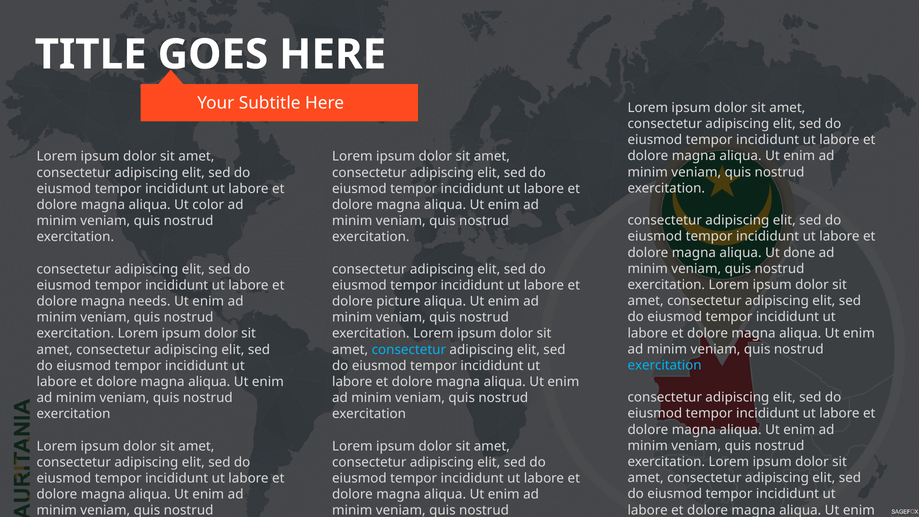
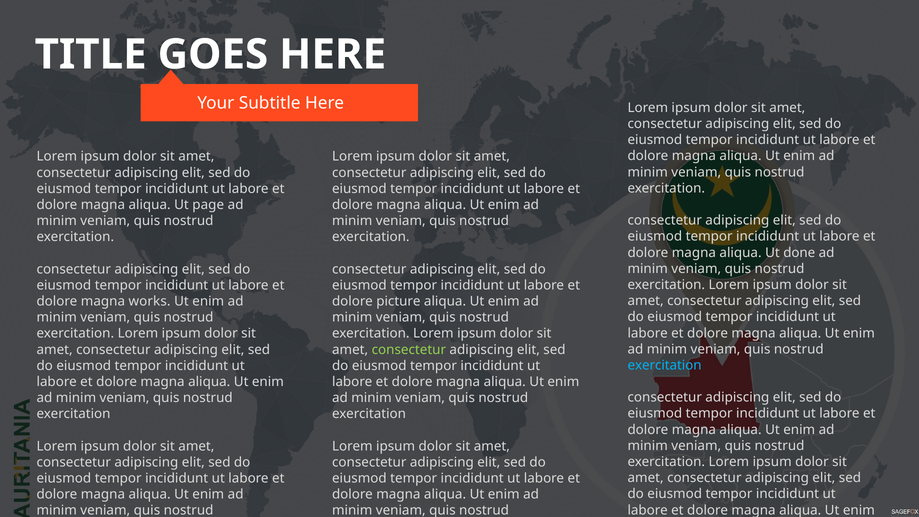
color: color -> page (208, 205)
needs: needs -> works (150, 301)
consectetur colour: light blue -> light green (409, 350)
